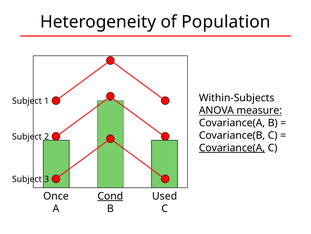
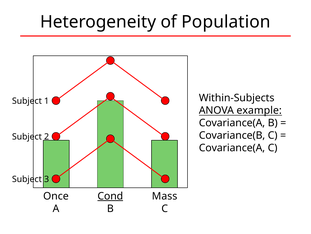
measure: measure -> example (259, 110)
Covariance(A underline: present -> none (232, 147)
Used: Used -> Mass (165, 196)
